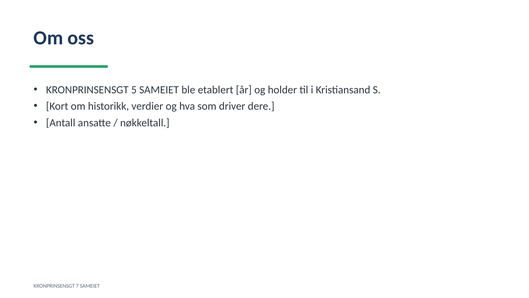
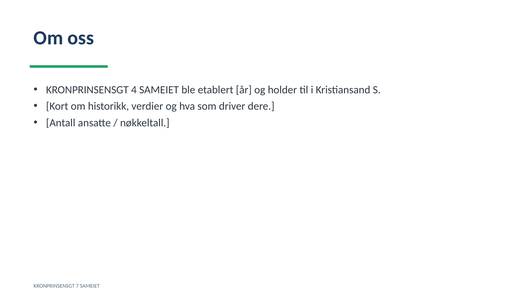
5: 5 -> 4 (134, 90)
